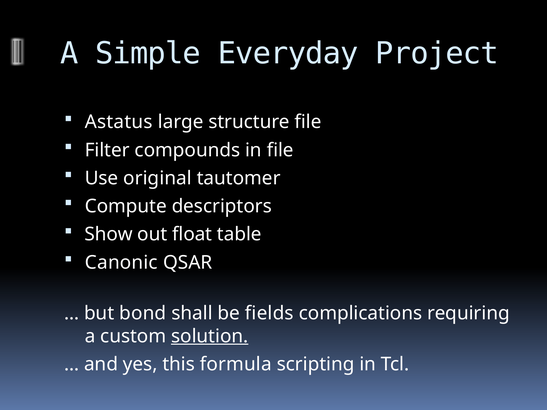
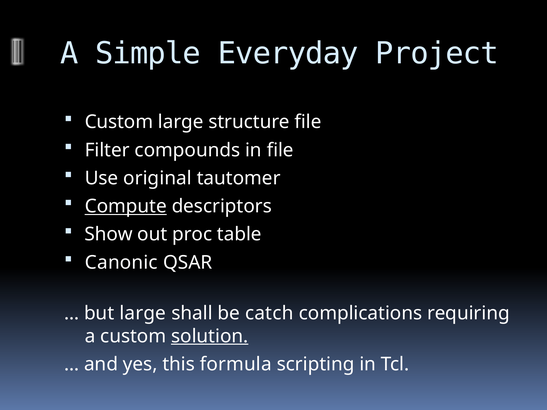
Astatus: Astatus -> Custom (119, 122)
Compute underline: none -> present (126, 206)
float: float -> proc (192, 235)
but bond: bond -> large (143, 314)
fields: fields -> catch (269, 314)
